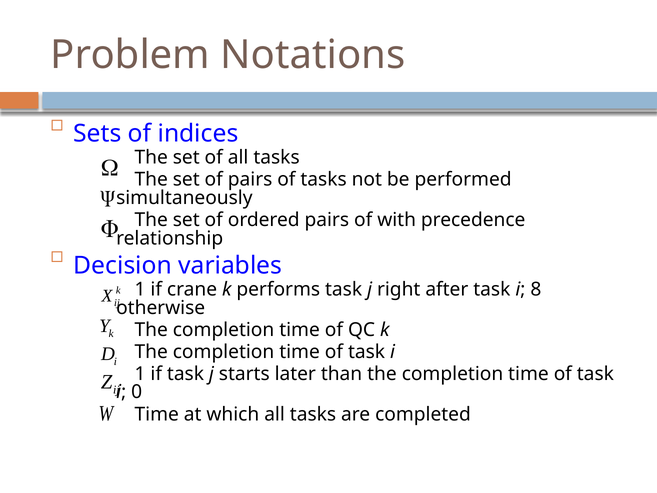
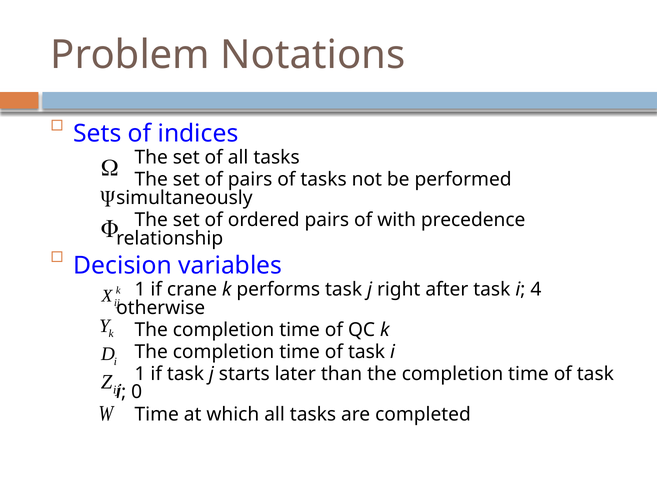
8: 8 -> 4 (536, 289)
